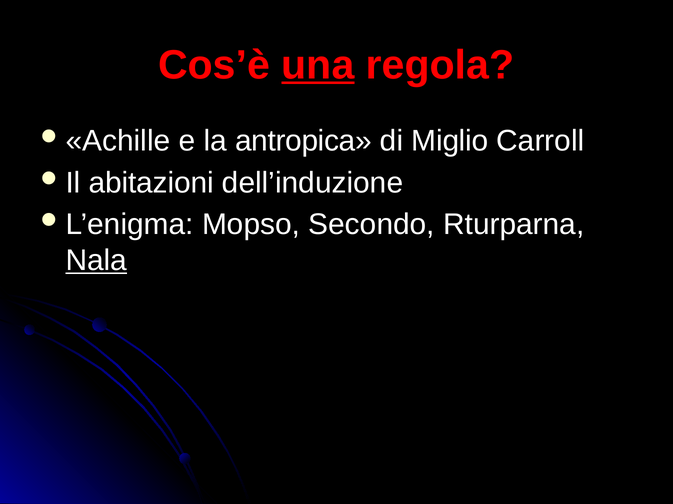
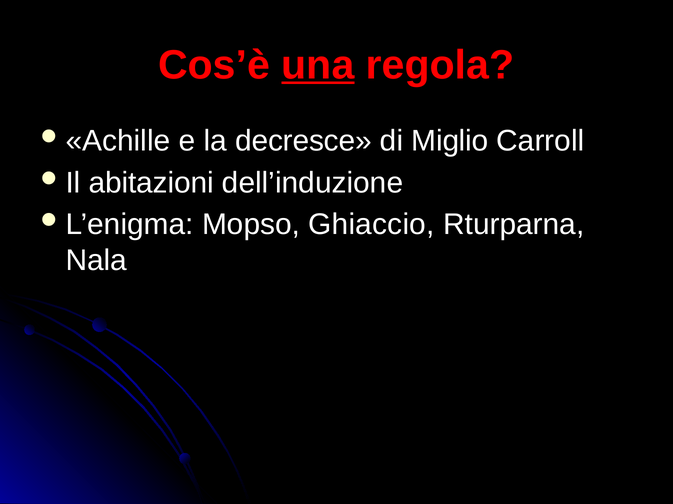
antropica: antropica -> decresce (303, 141)
Secondo: Secondo -> Ghiaccio (371, 225)
Nala underline: present -> none (96, 261)
